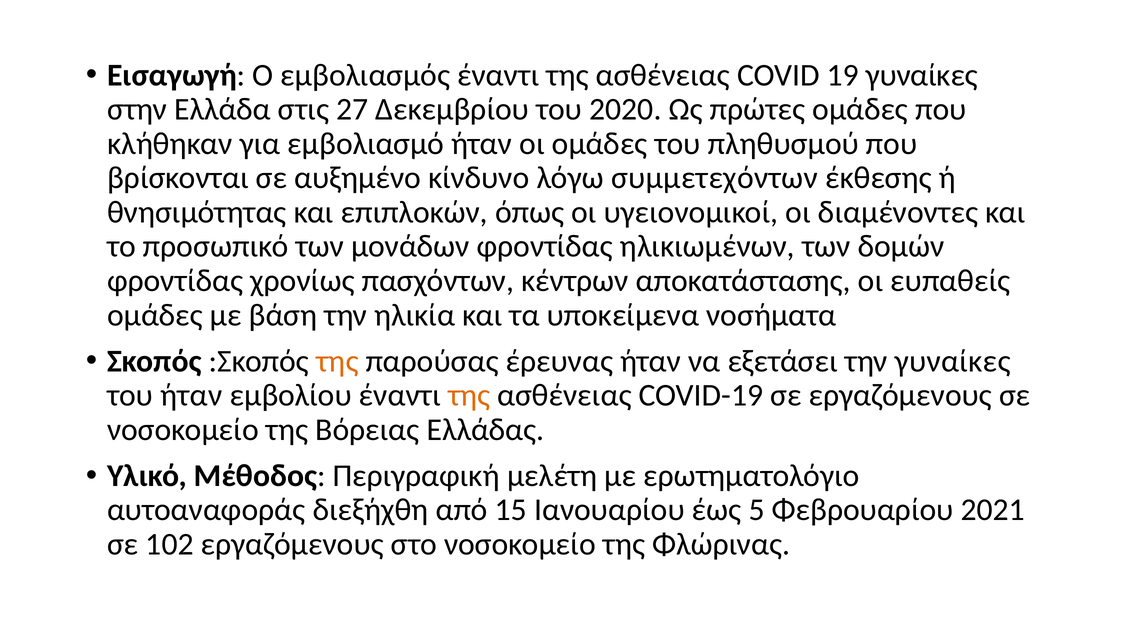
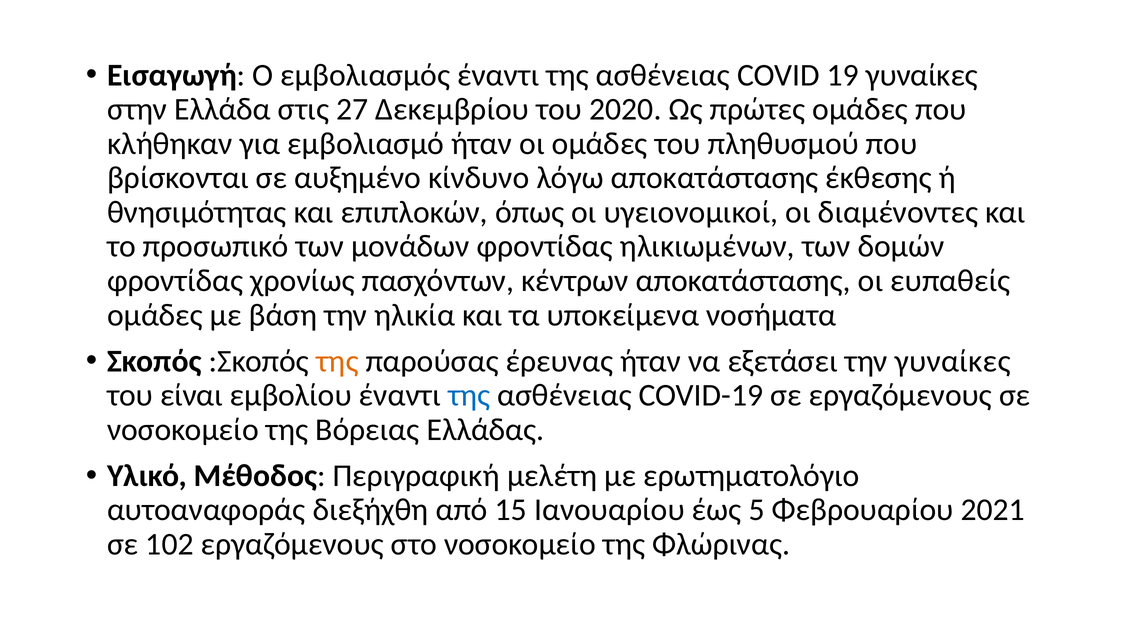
λόγω συμμετεχόντων: συμμετεχόντων -> αποκατάστασης (715, 178)
του ήταν: ήταν -> είναι (191, 395)
της colour: orange -> blue (469, 395)
